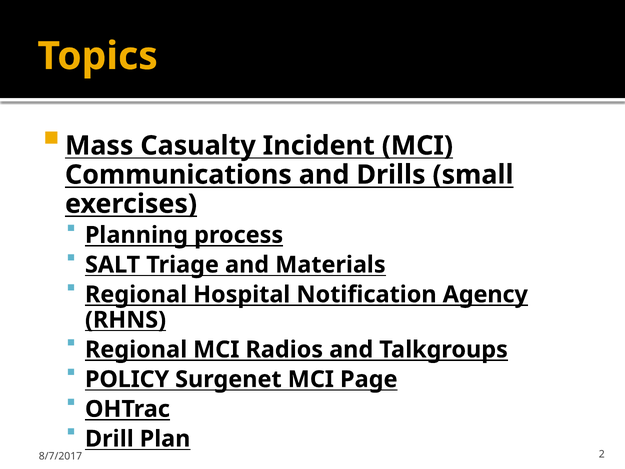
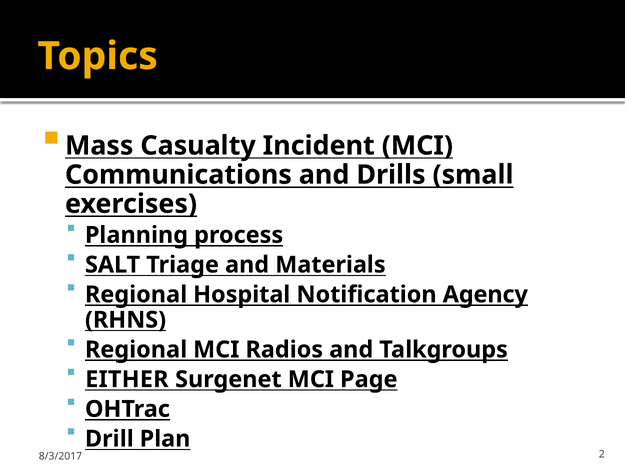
POLICY: POLICY -> EITHER (127, 379)
8/7/2017: 8/7/2017 -> 8/3/2017 (60, 456)
